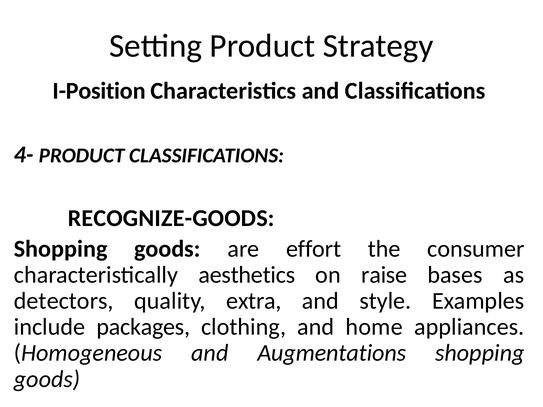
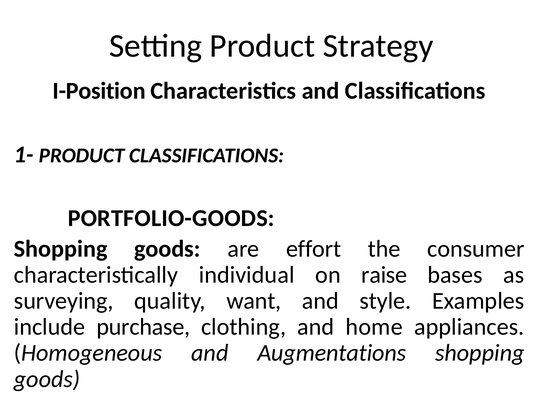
4-: 4- -> 1- (24, 155)
RECOGNIZE-GOODS: RECOGNIZE-GOODS -> PORTFOLIO-GOODS (171, 218)
aesthetics: aesthetics -> individual (247, 275)
detectors: detectors -> surveying (64, 301)
extra: extra -> want (254, 301)
packages: packages -> purchase (143, 327)
